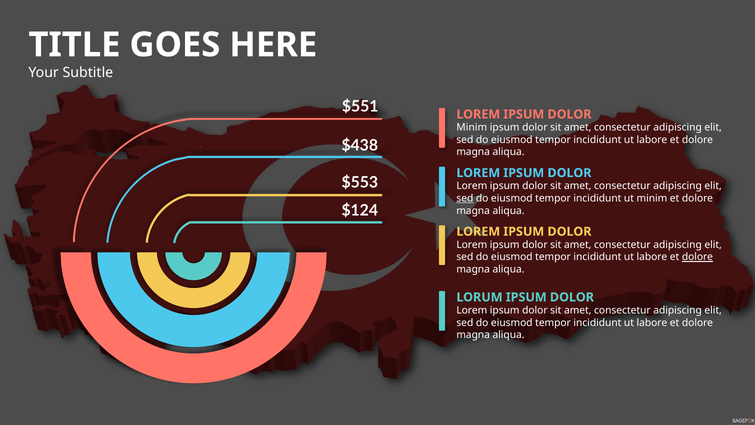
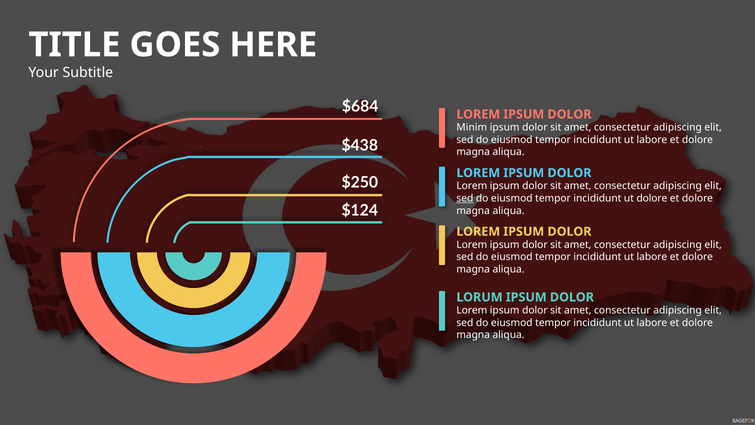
$551: $551 -> $684 (360, 107)
$553: $553 -> $250 (360, 182)
ut minim: minim -> dolore (652, 198)
dolore underline: present -> none (697, 257)
